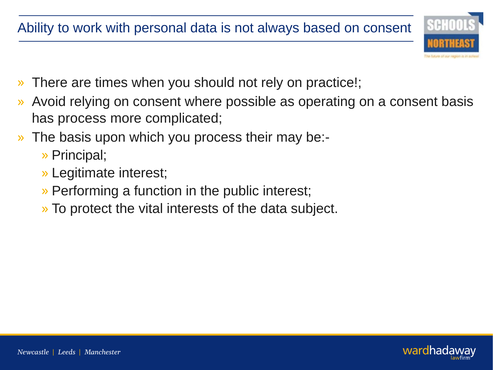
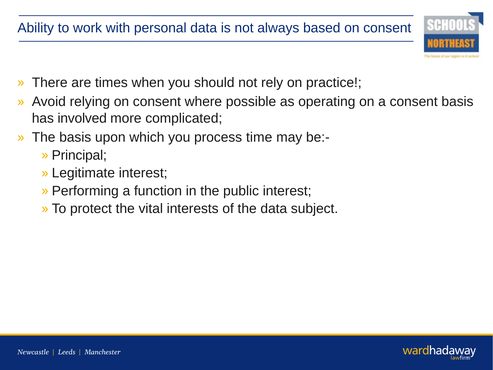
has process: process -> involved (82, 118)
their: their -> time (259, 137)
